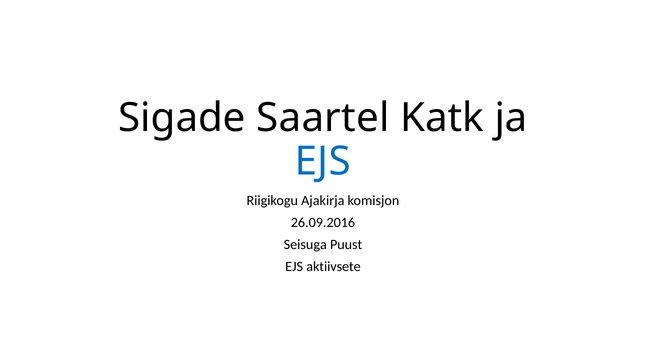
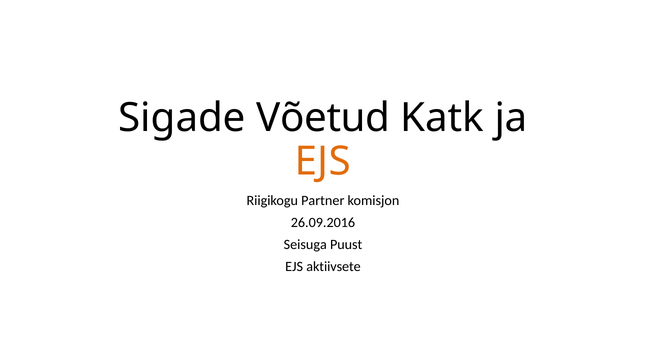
Saartel: Saartel -> Võetud (323, 118)
EJS colour: blue -> orange (323, 161)
Ajakirja: Ajakirja -> Partner (323, 201)
